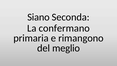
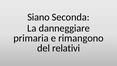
confermano: confermano -> danneggiare (64, 28)
meglio: meglio -> relativi (66, 48)
